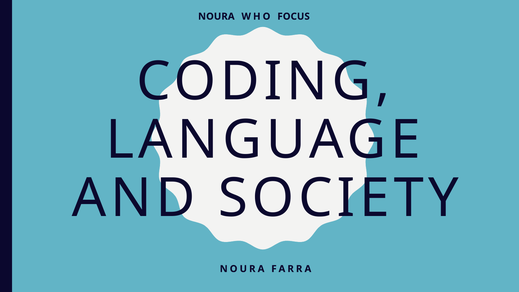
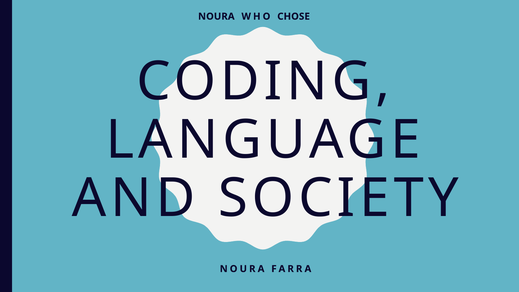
FOCUS: FOCUS -> CHOSE (294, 16)
